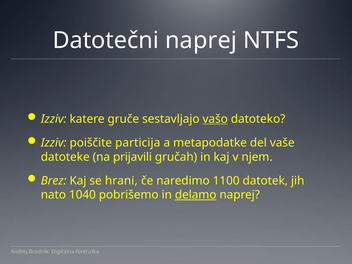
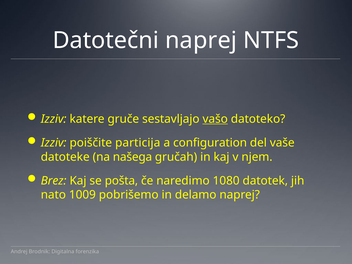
metapodatke: metapodatke -> configuration (210, 143)
prijavili: prijavili -> našega (132, 157)
hrani: hrani -> pošta (121, 181)
1100: 1100 -> 1080 (226, 181)
1040: 1040 -> 1009 (82, 195)
delamo underline: present -> none (196, 195)
